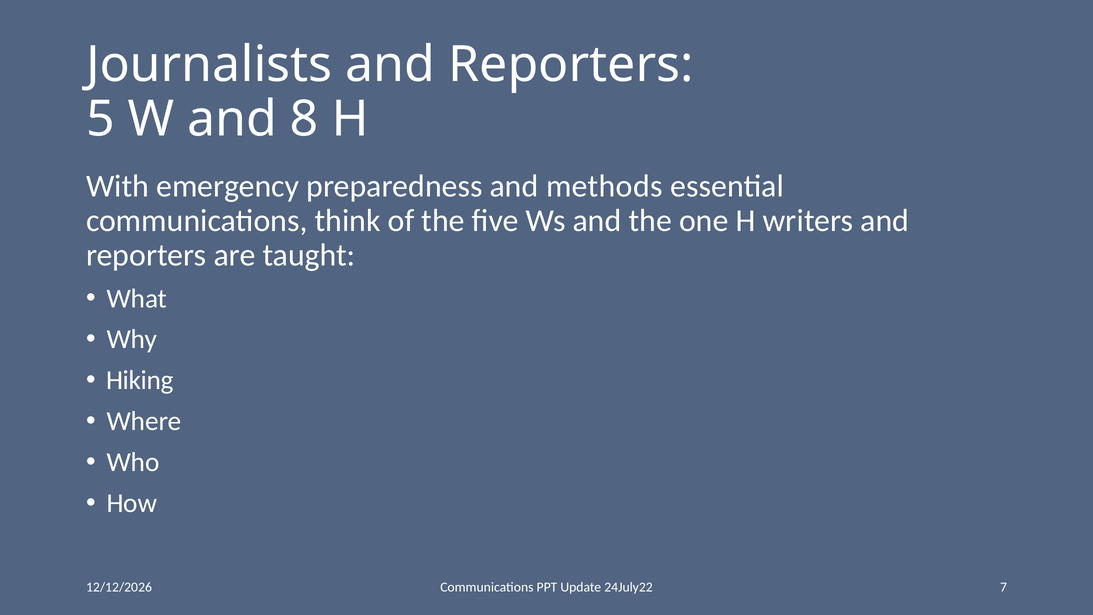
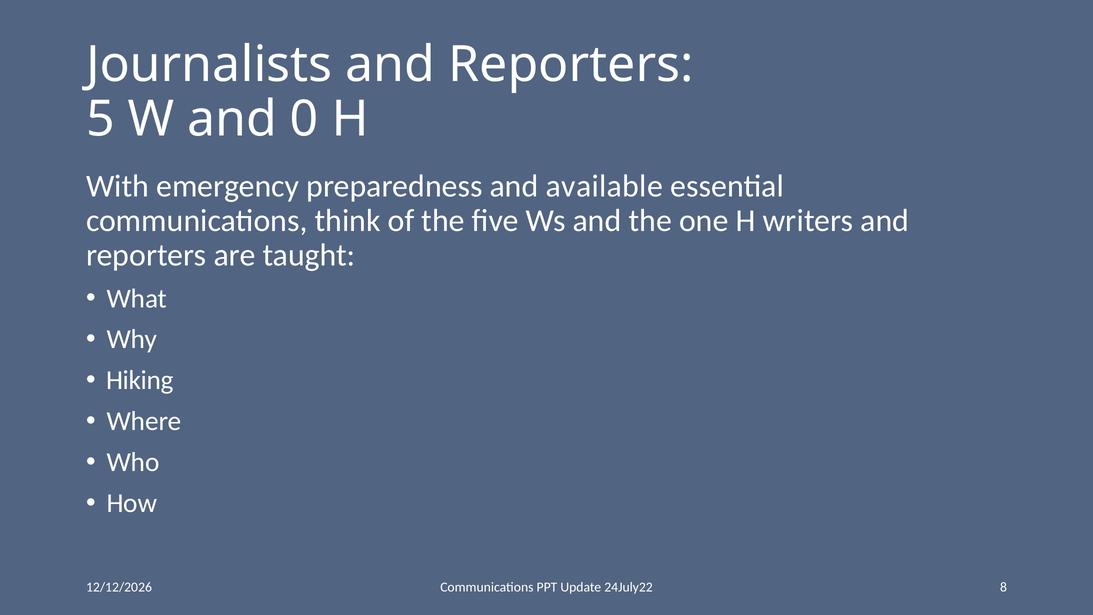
8: 8 -> 0 (304, 119)
methods: methods -> available (604, 186)
7: 7 -> 8 (1003, 587)
